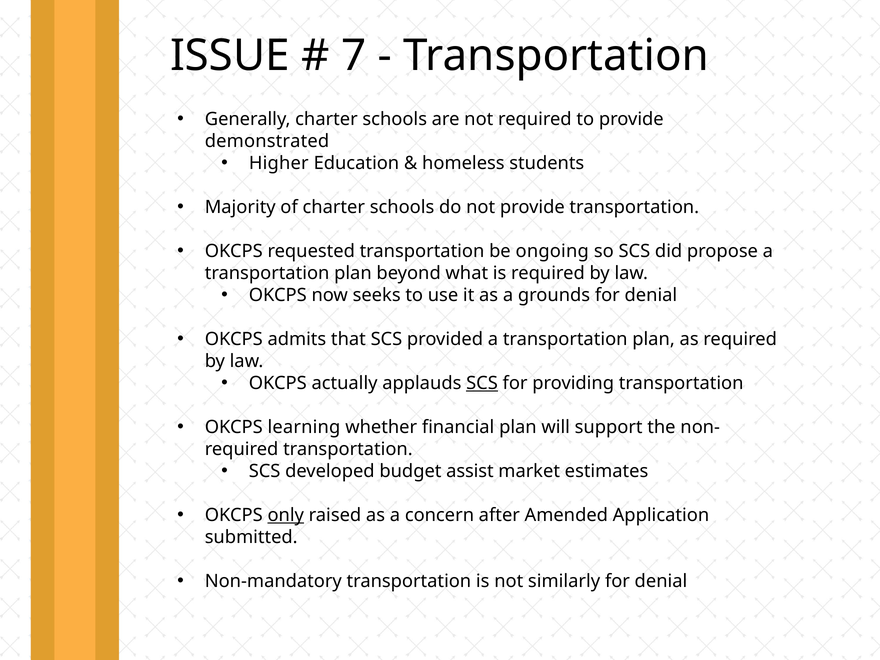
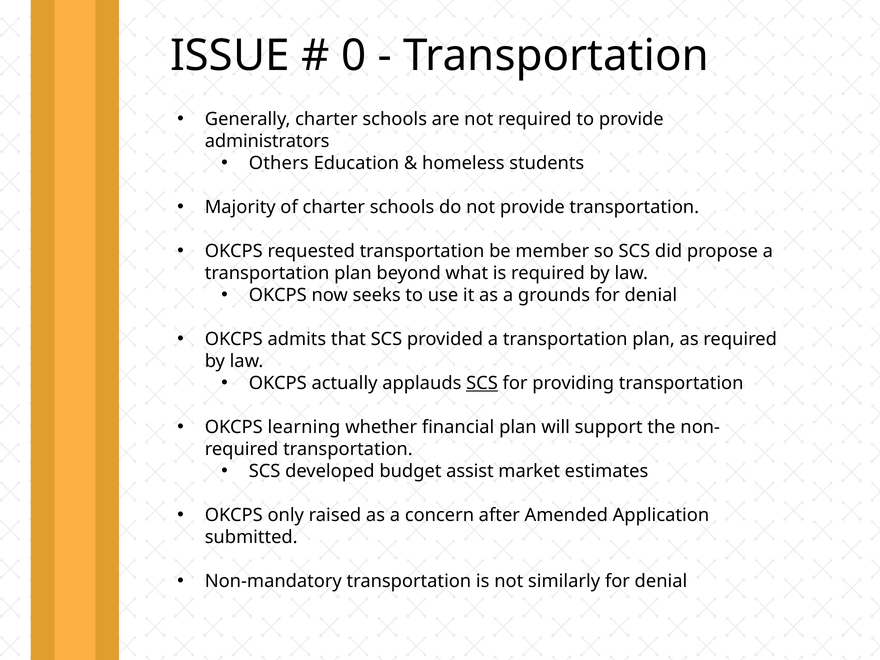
7: 7 -> 0 (354, 56)
demonstrated: demonstrated -> administrators (267, 141)
Higher: Higher -> Others (279, 163)
ongoing: ongoing -> member (552, 251)
only underline: present -> none (286, 515)
